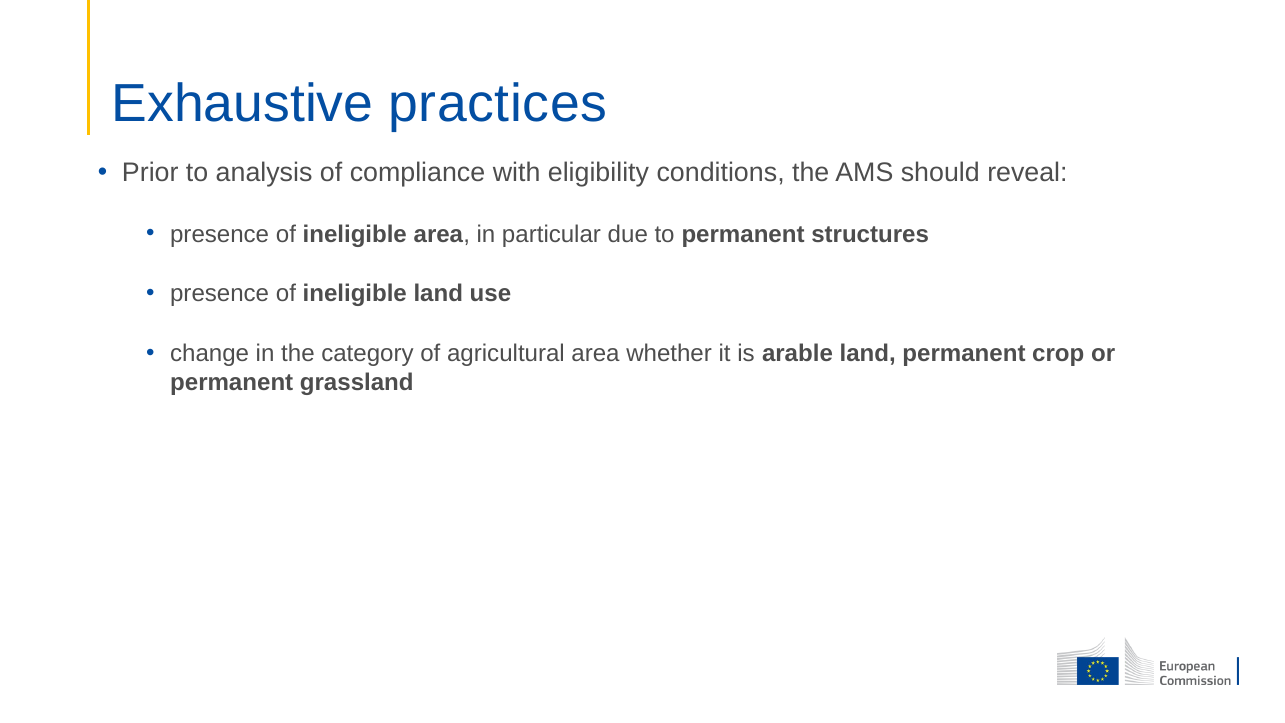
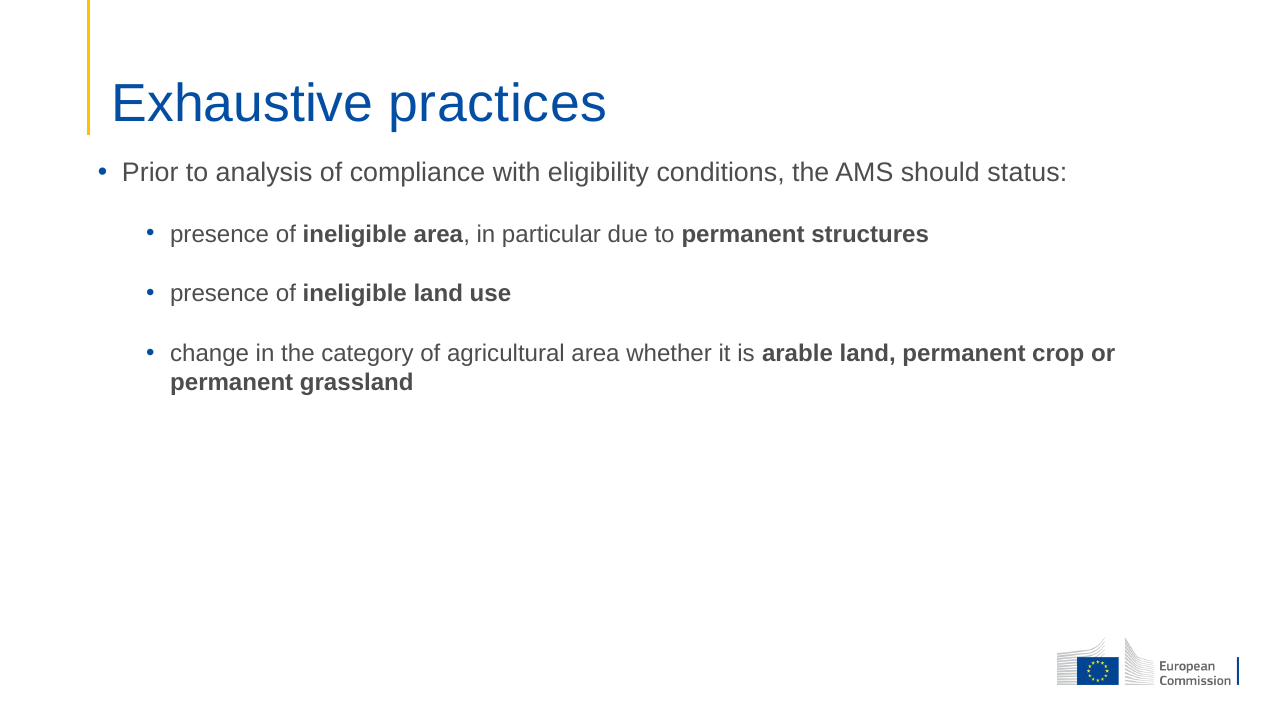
reveal: reveal -> status (1027, 173)
